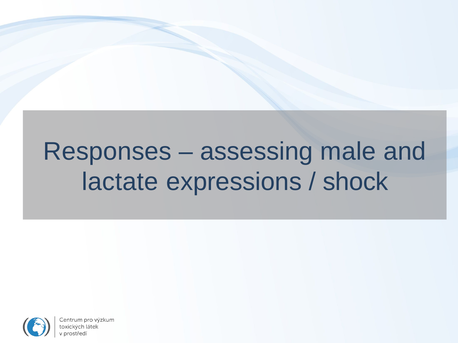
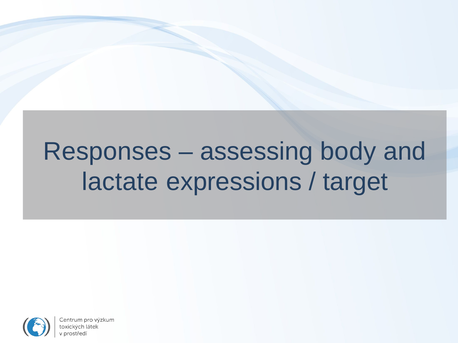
male: male -> body (348, 152)
shock: shock -> target (355, 182)
